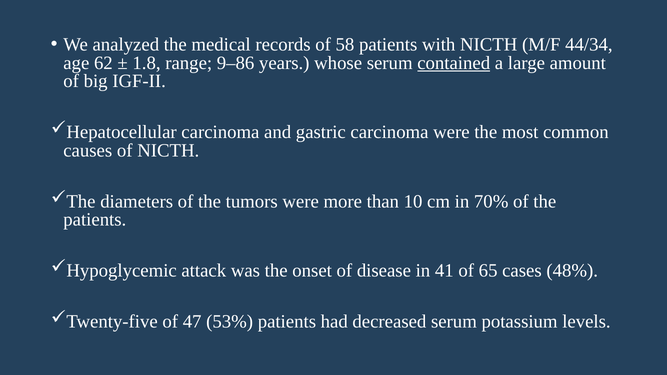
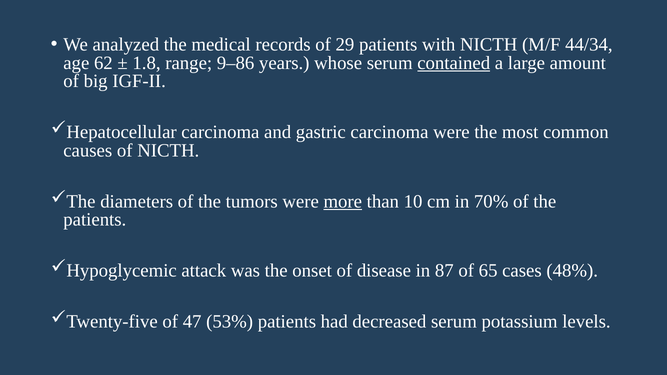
58: 58 -> 29 (345, 45)
more underline: none -> present (343, 202)
41: 41 -> 87 (444, 271)
